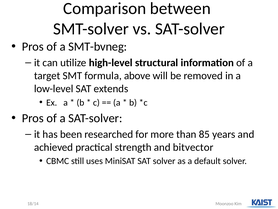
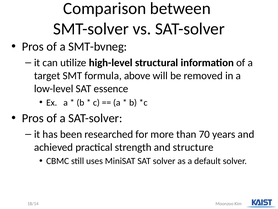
extends: extends -> essence (111, 89)
85: 85 -> 70 (204, 134)
bitvector: bitvector -> structure (193, 147)
